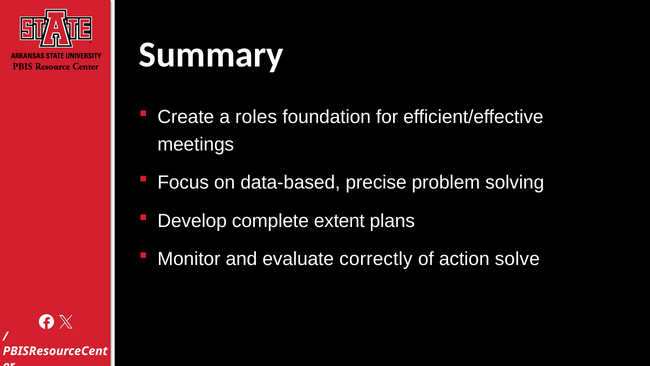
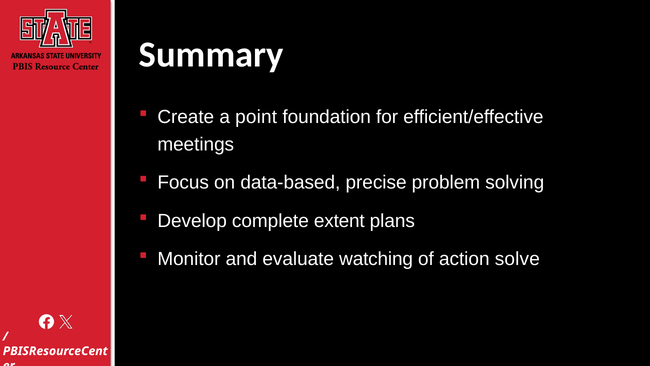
roles: roles -> point (256, 117)
correctly: correctly -> watching (376, 259)
